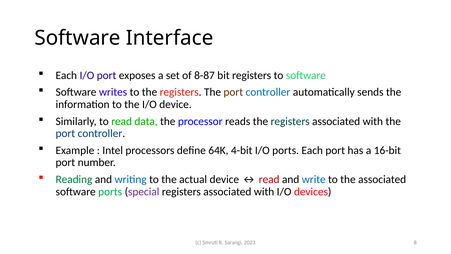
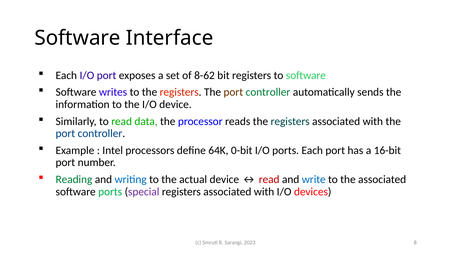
8-87: 8-87 -> 8-62 (204, 75)
controller colour: blue -> green (268, 92)
4-bit: 4-bit -> 0-bit (242, 150)
